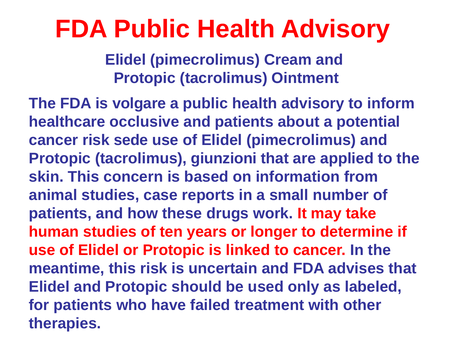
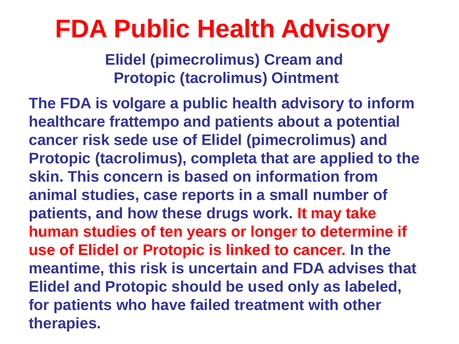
occlusive: occlusive -> frattempo (145, 122)
giunzioni: giunzioni -> completa (224, 159)
